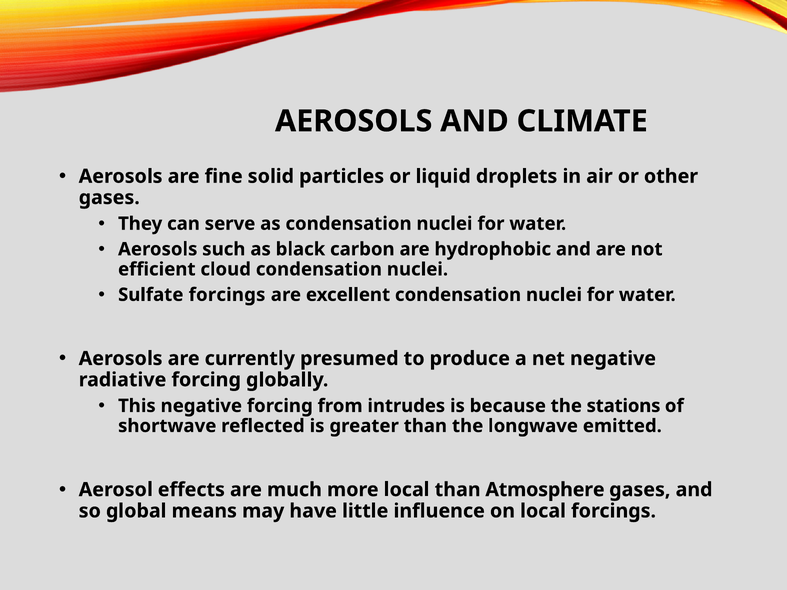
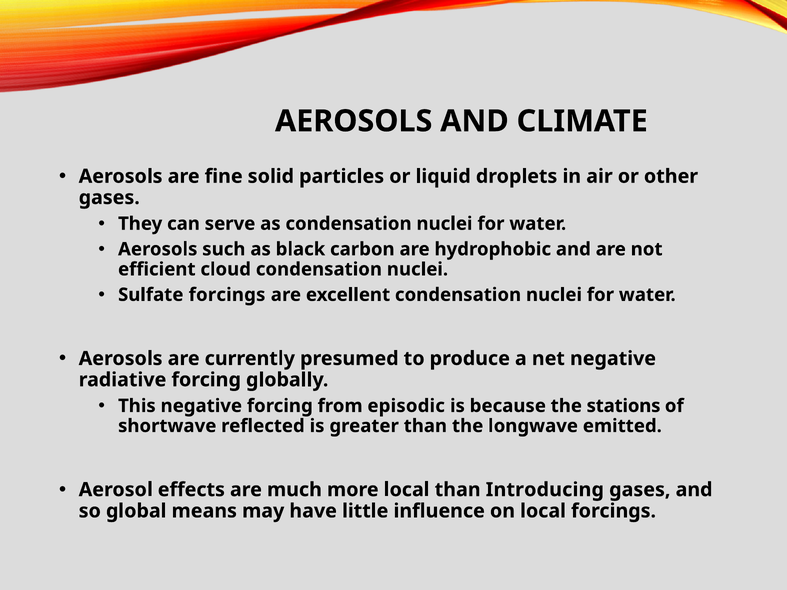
intrudes: intrudes -> episodic (406, 406)
Atmosphere: Atmosphere -> Introducing (545, 490)
